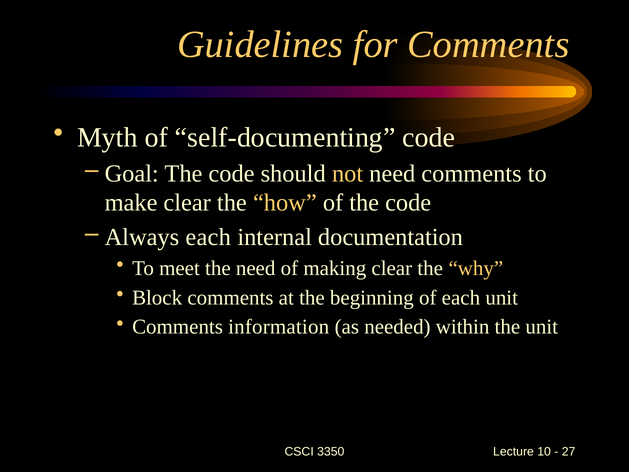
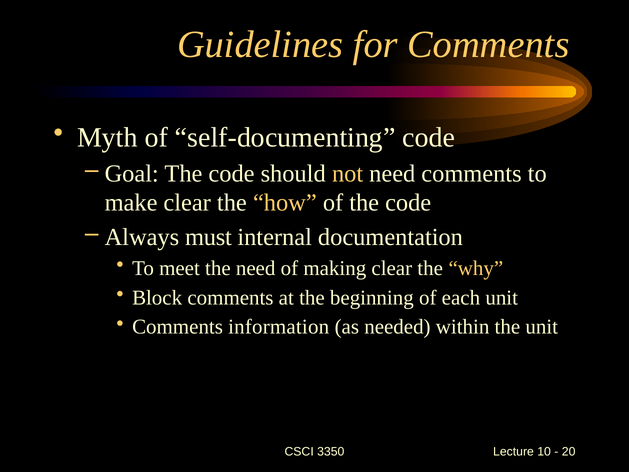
Always each: each -> must (208, 237)
27: 27 -> 20 (569, 452)
